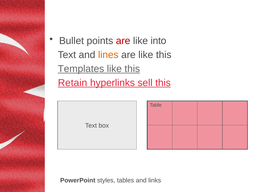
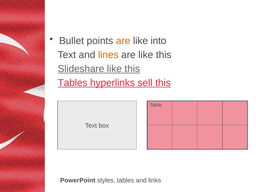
are colour: red -> orange (123, 41)
Templates: Templates -> Slideshare (81, 69)
Retain: Retain -> Tables (73, 83)
